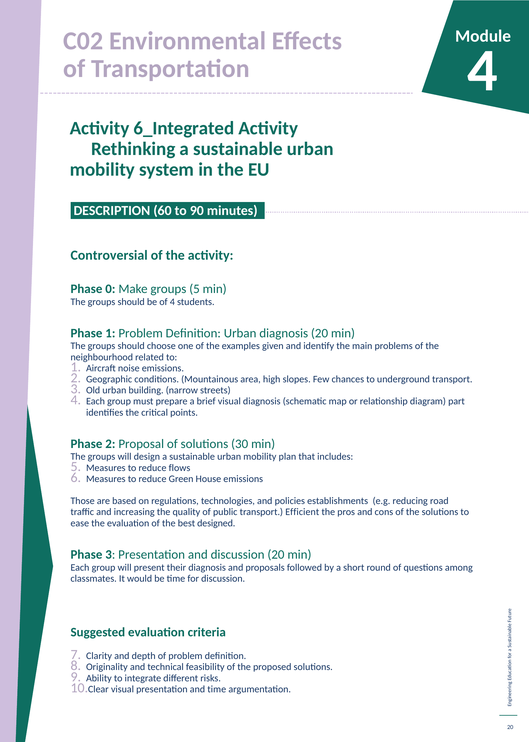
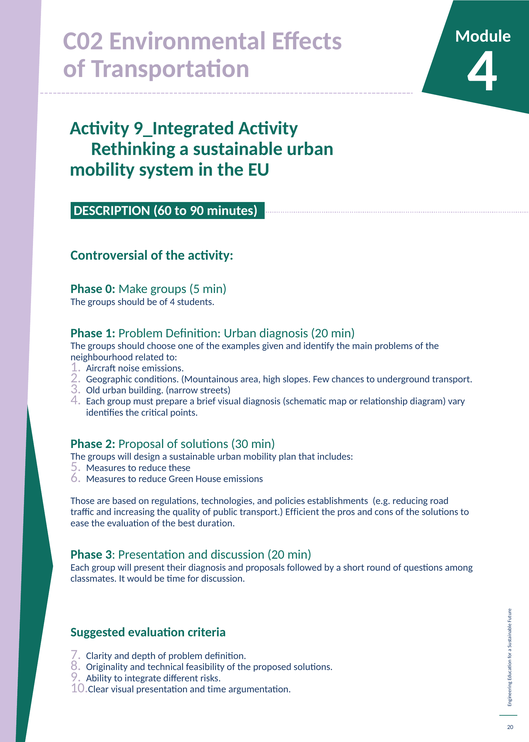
6_Integrated: 6_Integrated -> 9_Integrated (184, 128)
part: part -> vary (457, 401)
flows: flows -> these (180, 468)
designed: designed -> duration (216, 523)
